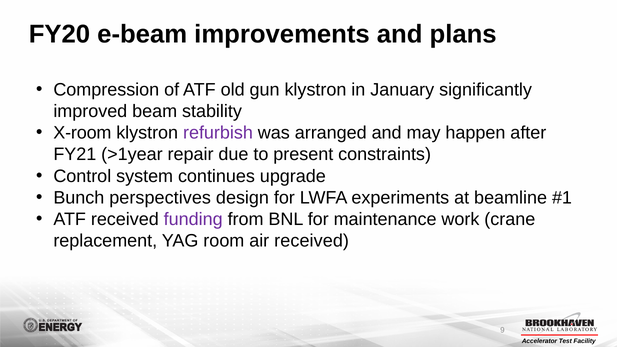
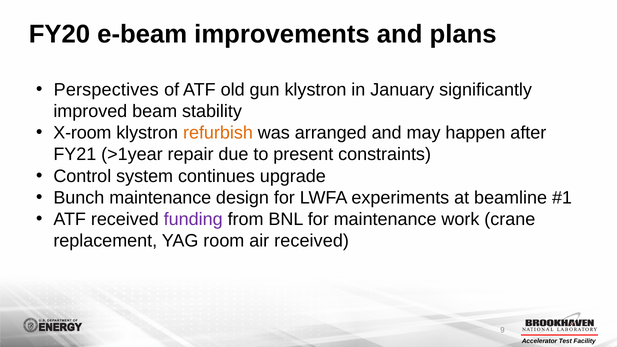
Compression: Compression -> Perspectives (106, 90)
refurbish colour: purple -> orange (218, 133)
Bunch perspectives: perspectives -> maintenance (160, 198)
